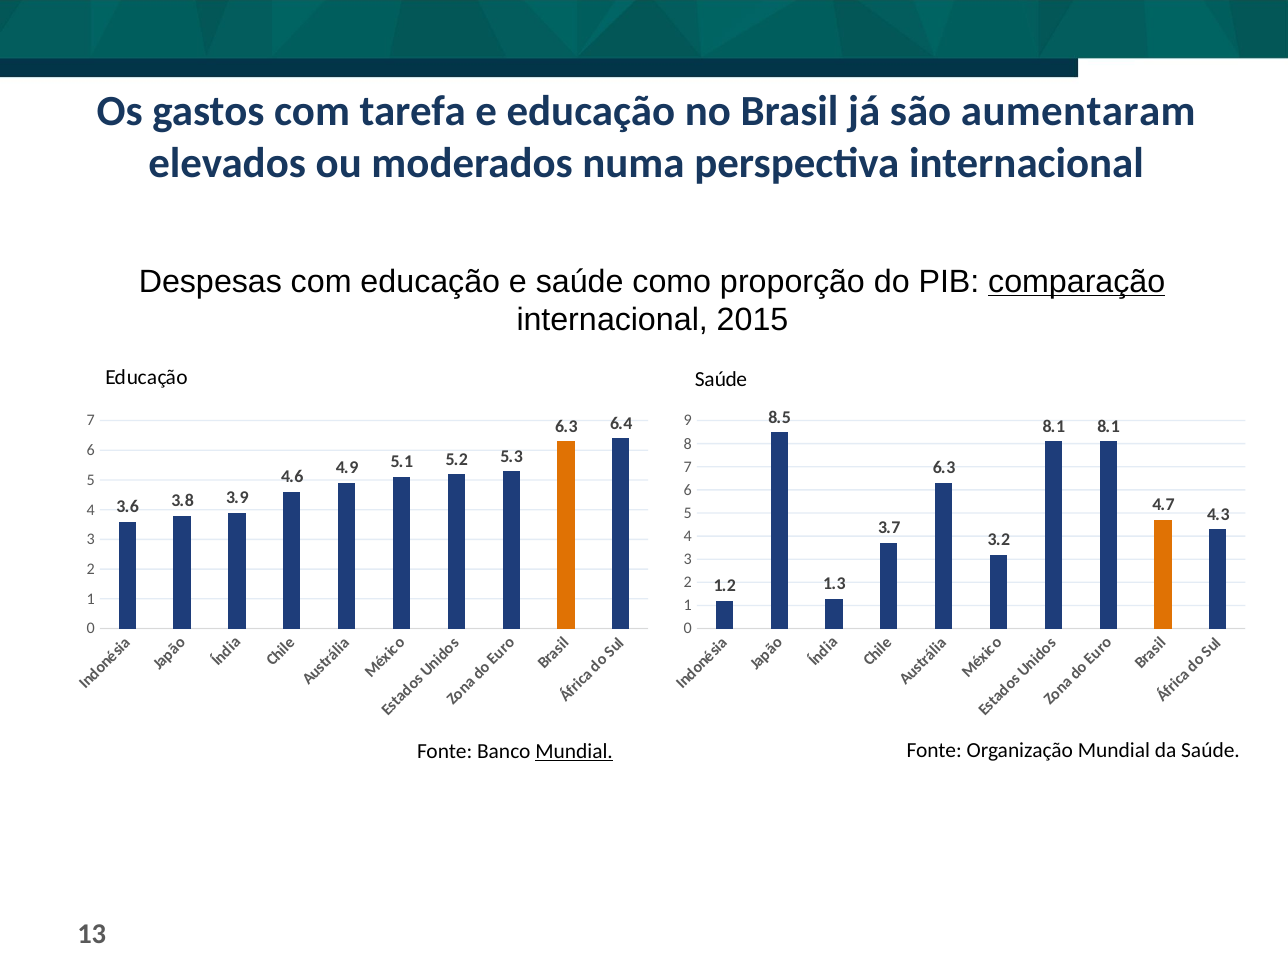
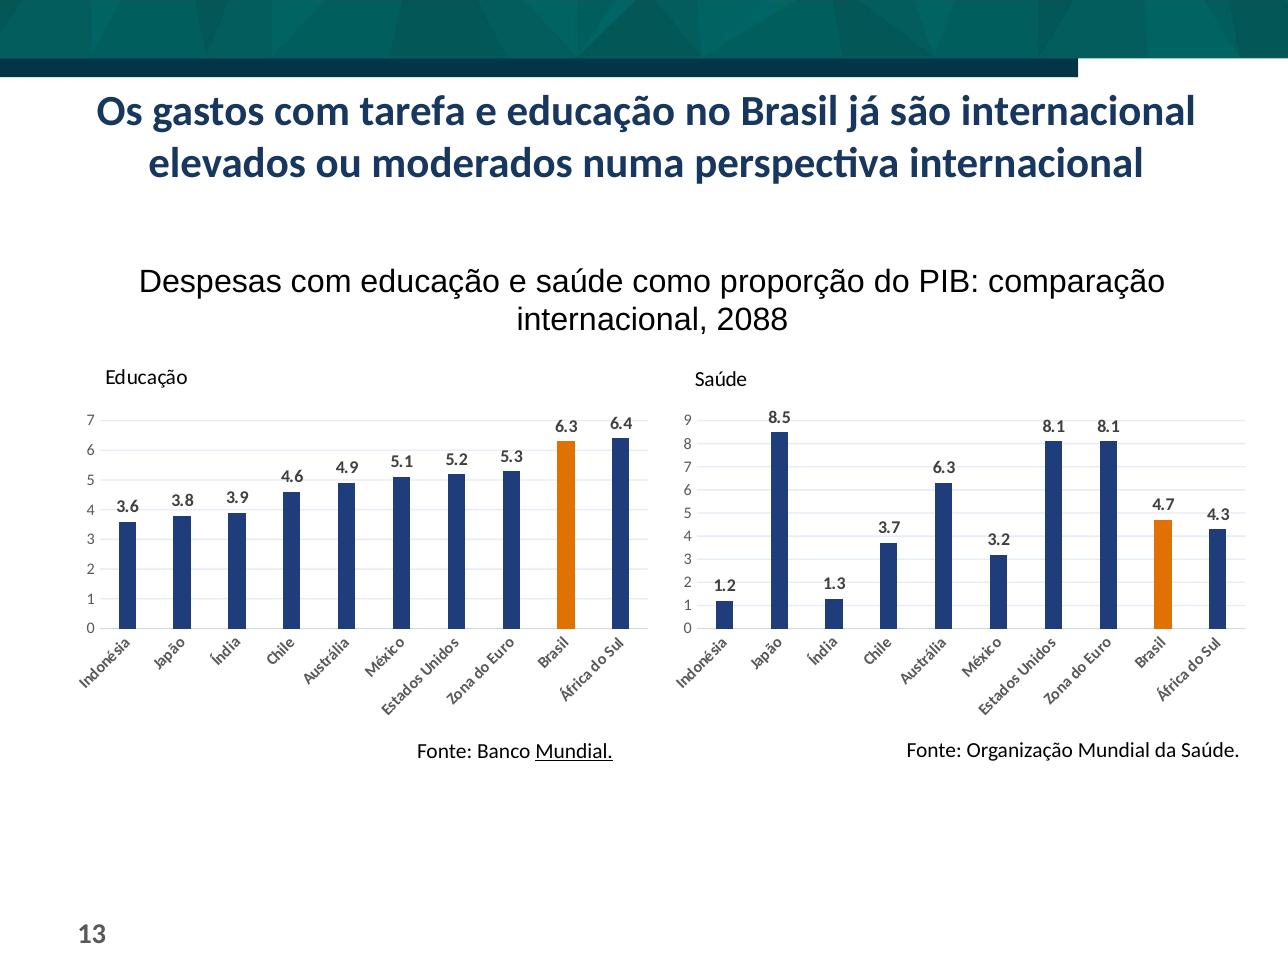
são aumentaram: aumentaram -> internacional (1078, 112)
comparação underline: present -> none (1077, 282)
2015: 2015 -> 2088 (753, 320)
